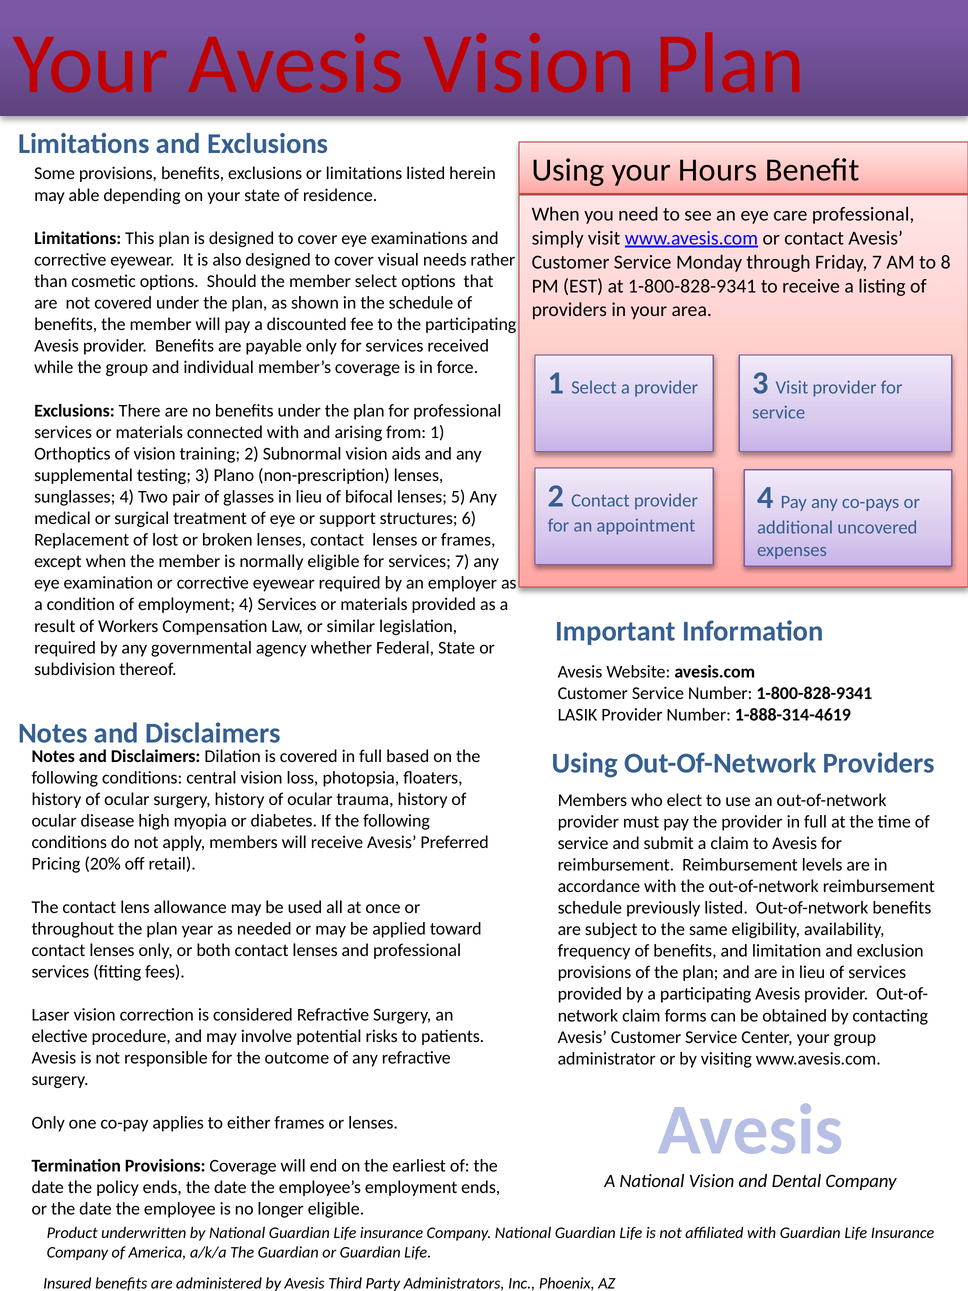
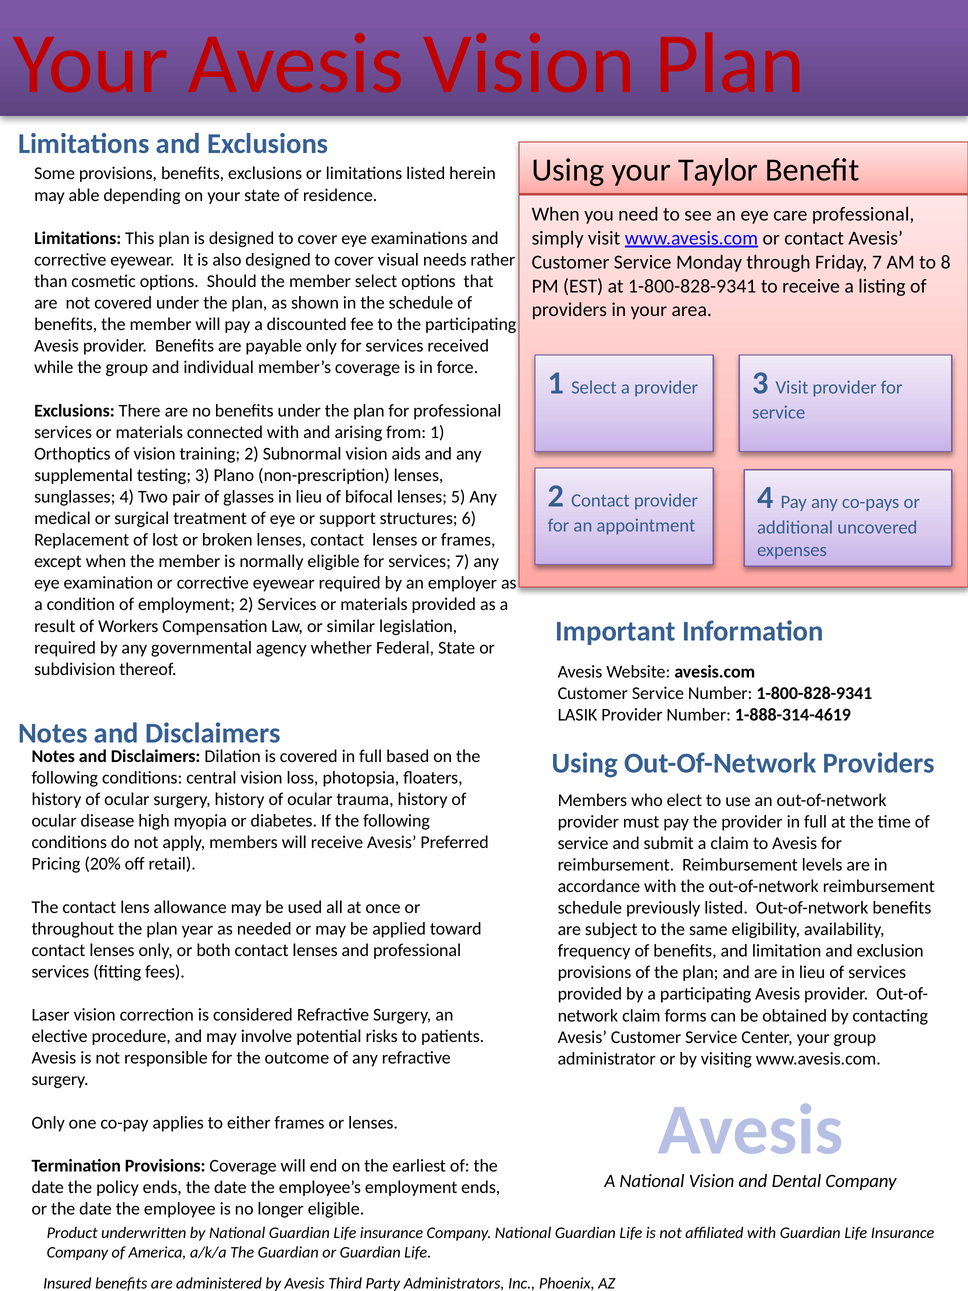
Hours: Hours -> Taylor (718, 170)
employment 4: 4 -> 2 (246, 604)
